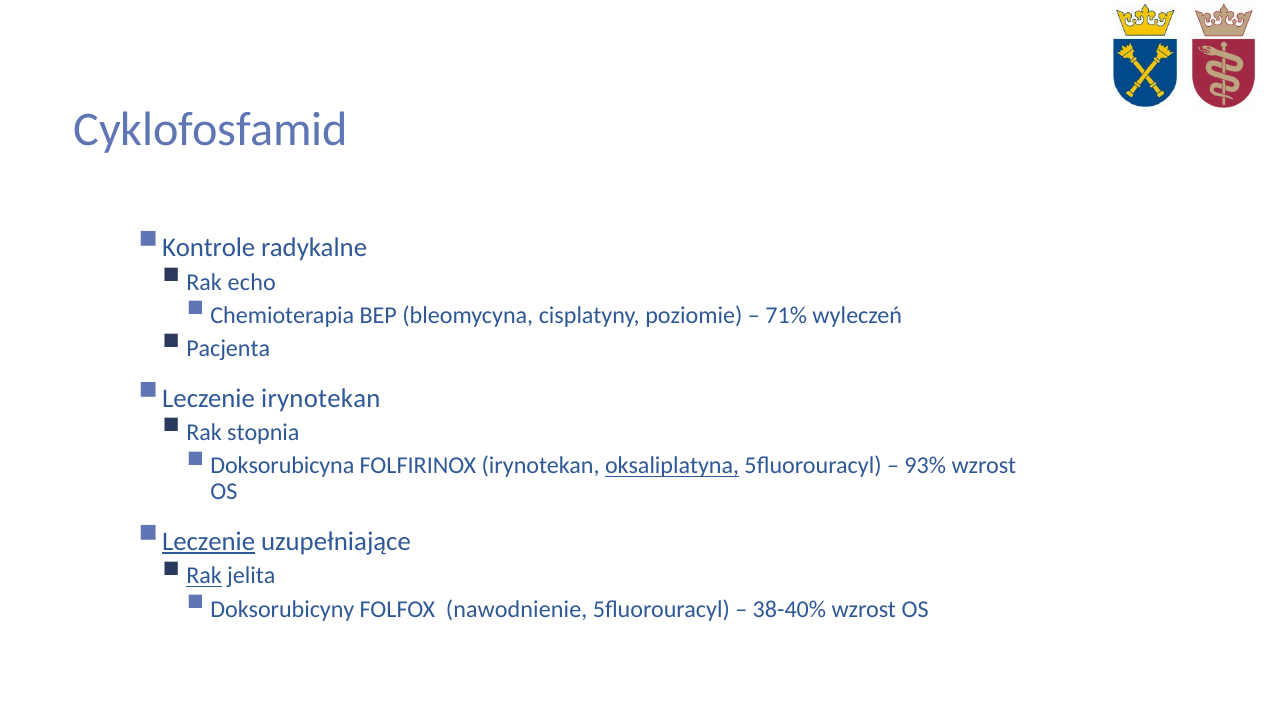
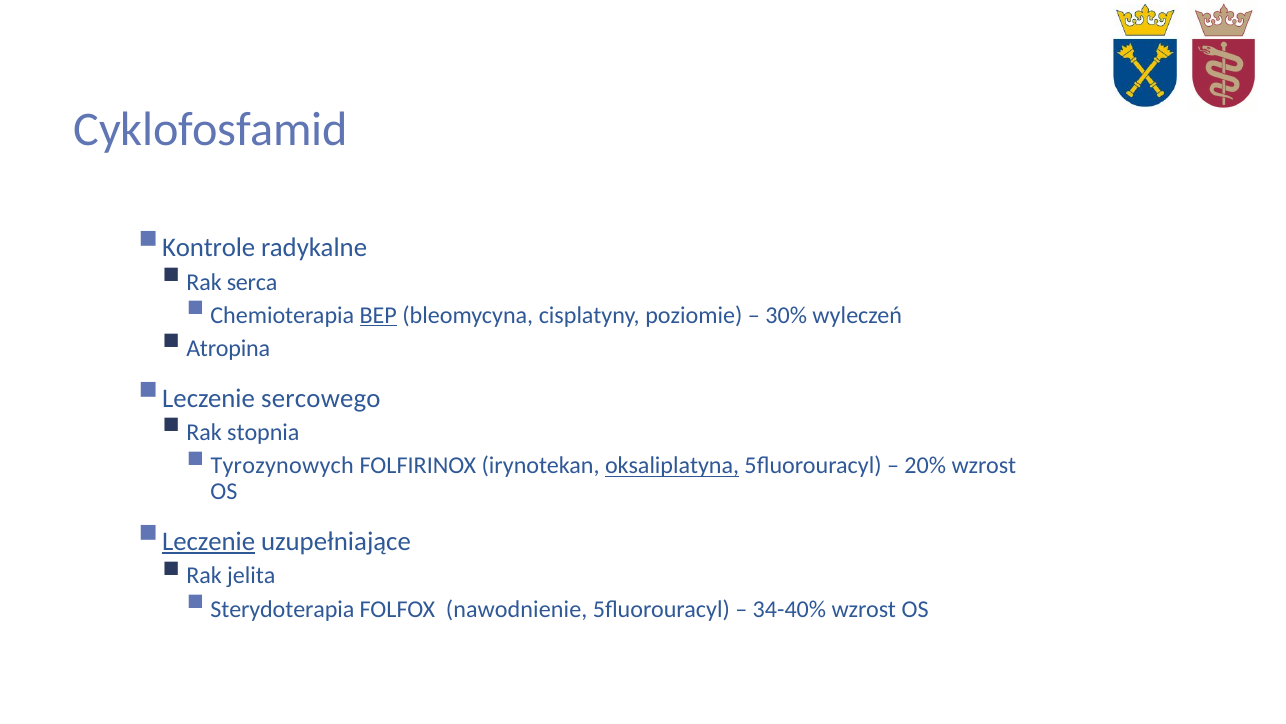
echo: echo -> serca (252, 282)
BEP underline: none -> present (378, 315)
71%: 71% -> 30% (786, 315)
Pacjenta: Pacjenta -> Atropina (228, 348)
Leczenie irynotekan: irynotekan -> sercowego (321, 398)
Doksorubicyna: Doksorubicyna -> Tyrozynowych (282, 466)
93%: 93% -> 20% (925, 466)
Rak underline: present -> none (204, 575)
Doksorubicyny: Doksorubicyny -> Sterydoterapia (282, 609)
38-40%: 38-40% -> 34-40% (789, 609)
